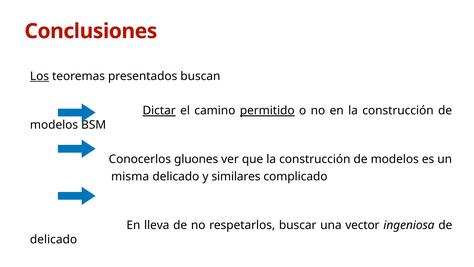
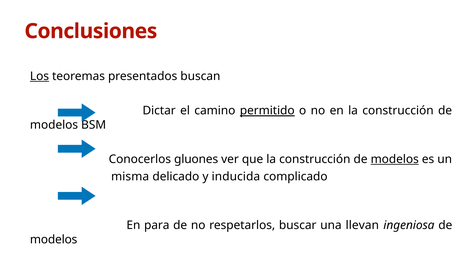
Dictar underline: present -> none (159, 111)
modelos underline: none -> present (395, 159)
similares: similares -> inducida (236, 176)
lleva: lleva -> para (157, 225)
vector: vector -> llevan (362, 225)
delicado: delicado -> modelos (54, 239)
